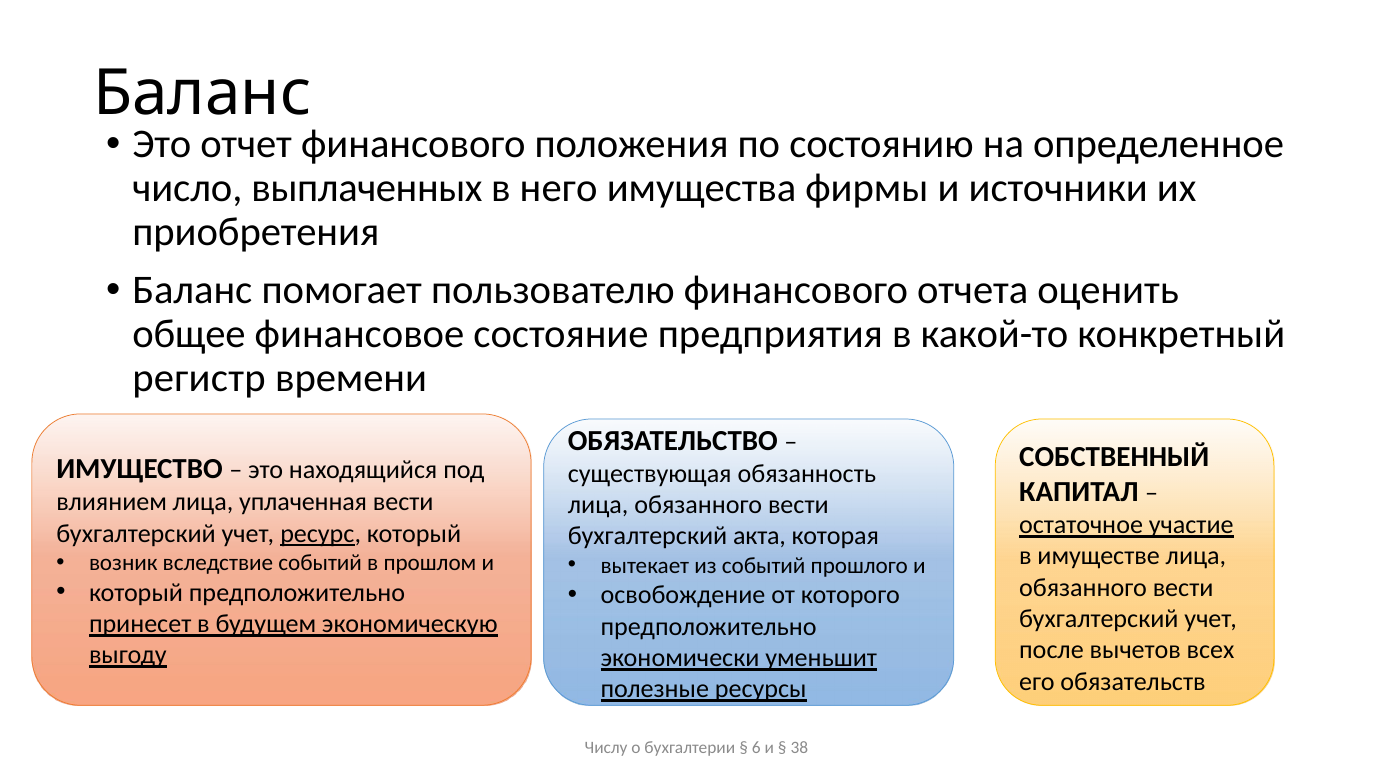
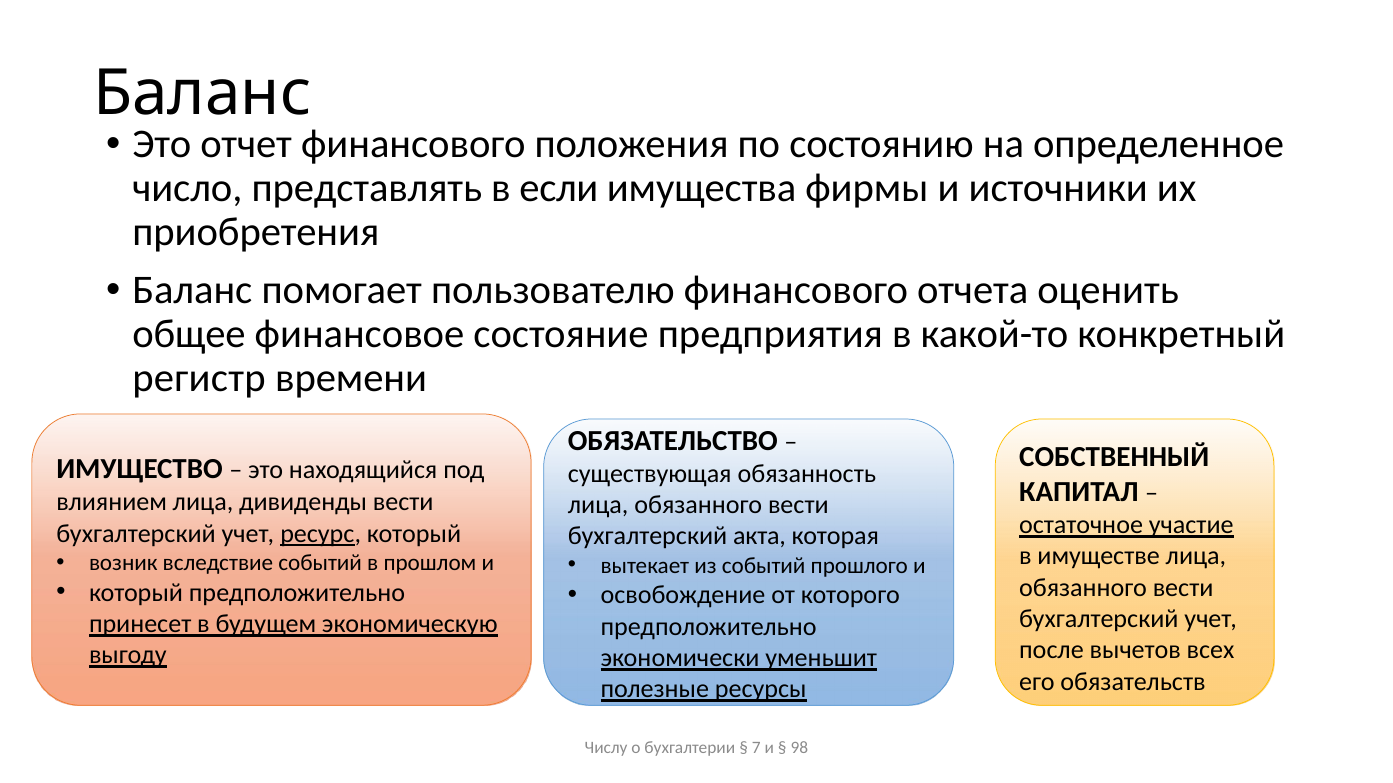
выплаченных: выплаченных -> представлять (367, 188)
него: него -> если (559, 188)
уплаченная: уплаченная -> дивиденды (303, 503)
6: 6 -> 7 (756, 748)
38: 38 -> 98 (799, 748)
